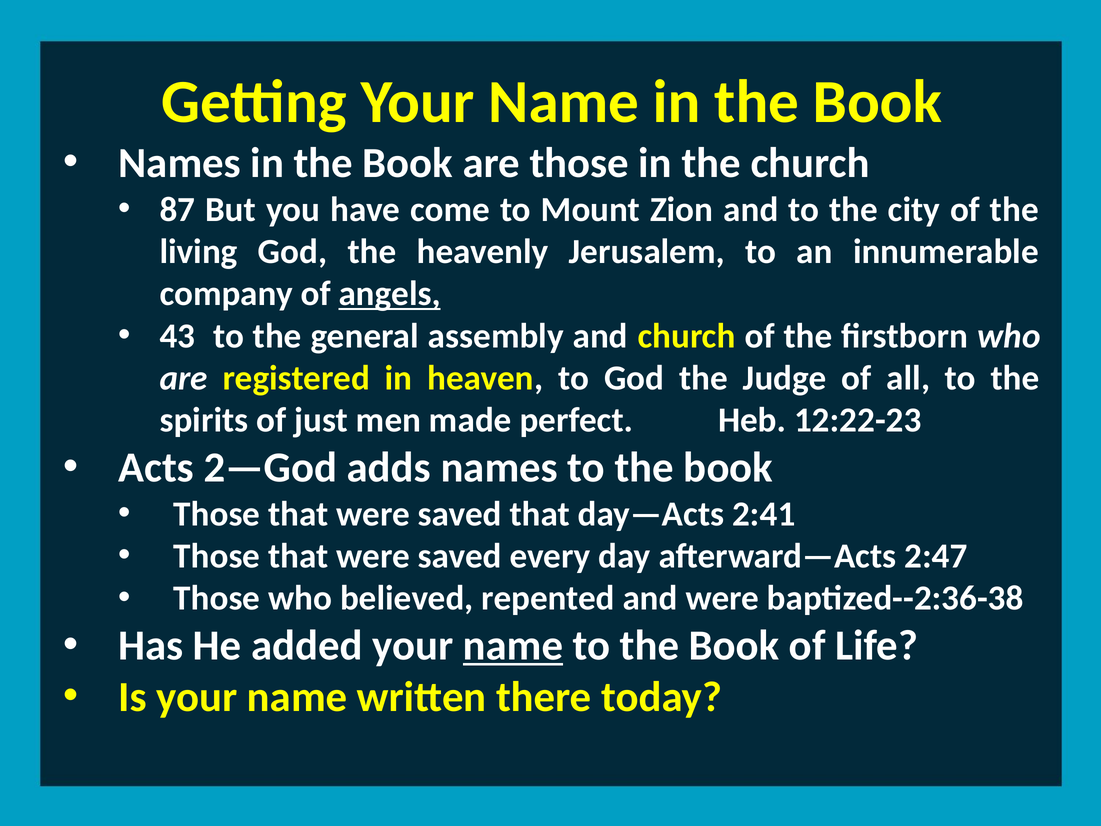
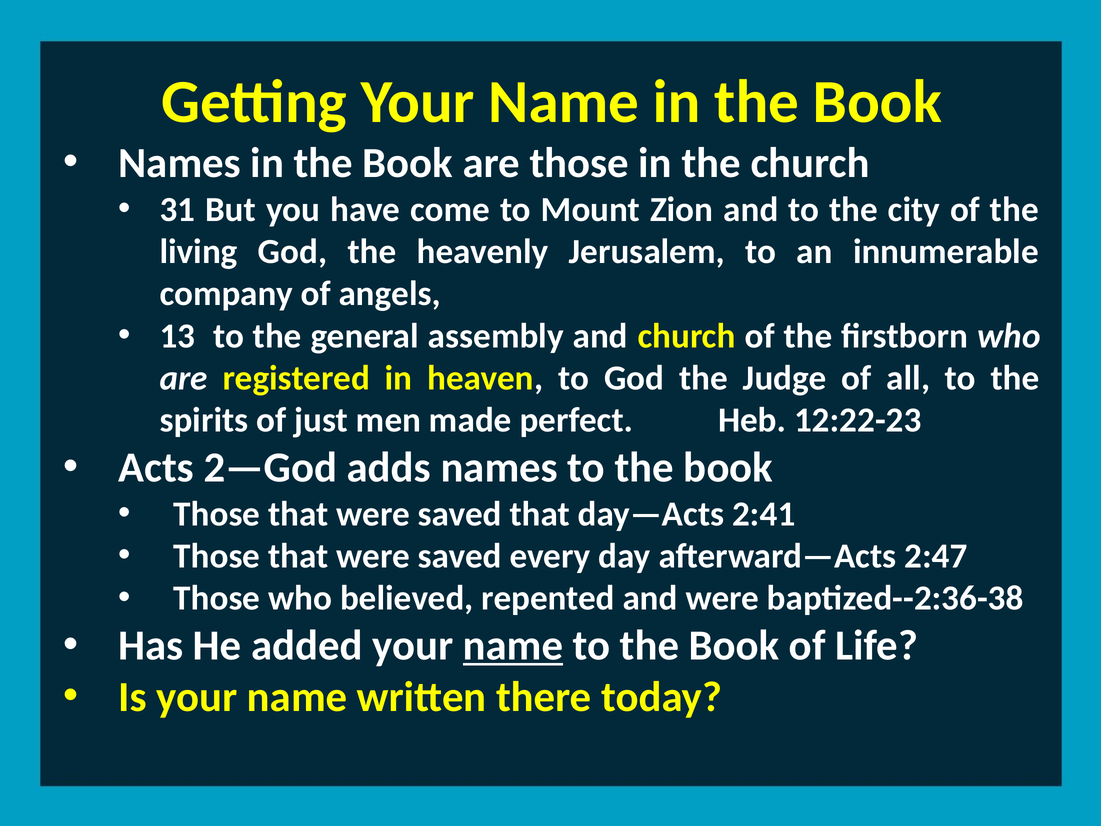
87: 87 -> 31 (177, 209)
angels underline: present -> none (390, 294)
43: 43 -> 13 (177, 336)
